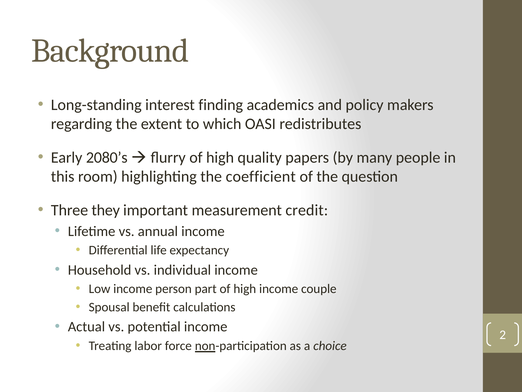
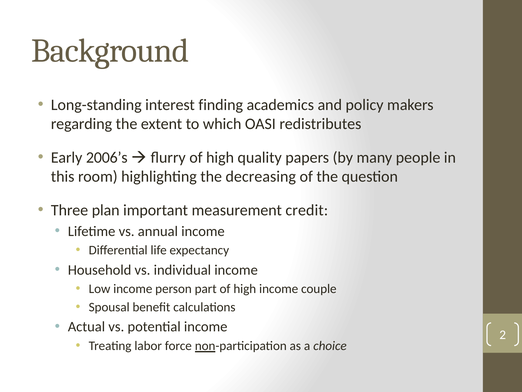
2080’s: 2080’s -> 2006’s (107, 157)
coefficient: coefficient -> decreasing (261, 176)
they: they -> plan (106, 210)
